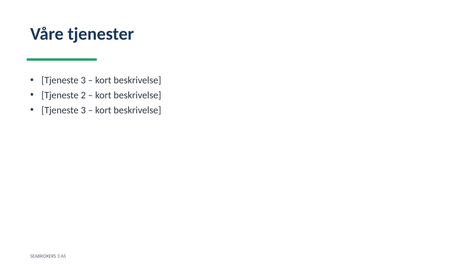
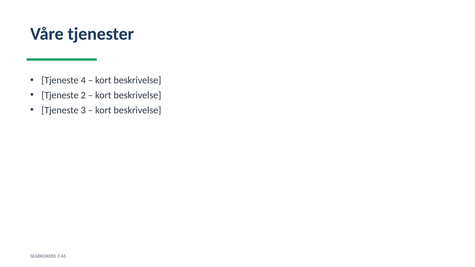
3: 3 -> 4 (83, 80)
